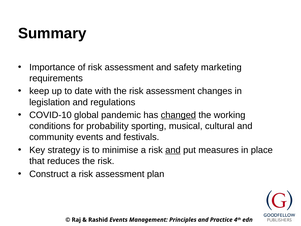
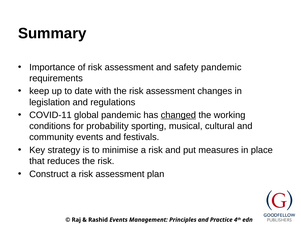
safety marketing: marketing -> pandemic (221, 67)
COVID-10: COVID-10 -> COVID-11 (50, 115)
and underline: present -> none (173, 150)
